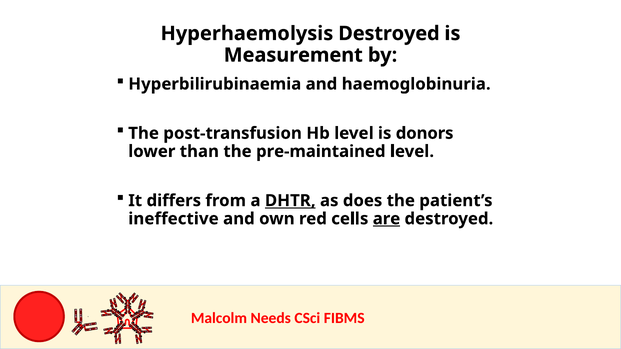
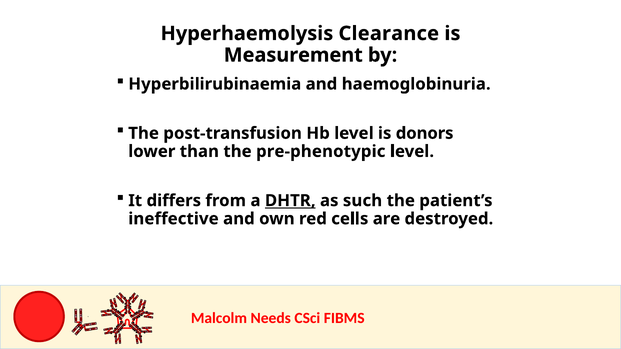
Hyperhaemolysis Destroyed: Destroyed -> Clearance (389, 34)
pre-maintained: pre-maintained -> pre-phenotypic (321, 152)
does: does -> such (362, 201)
are underline: present -> none (386, 219)
